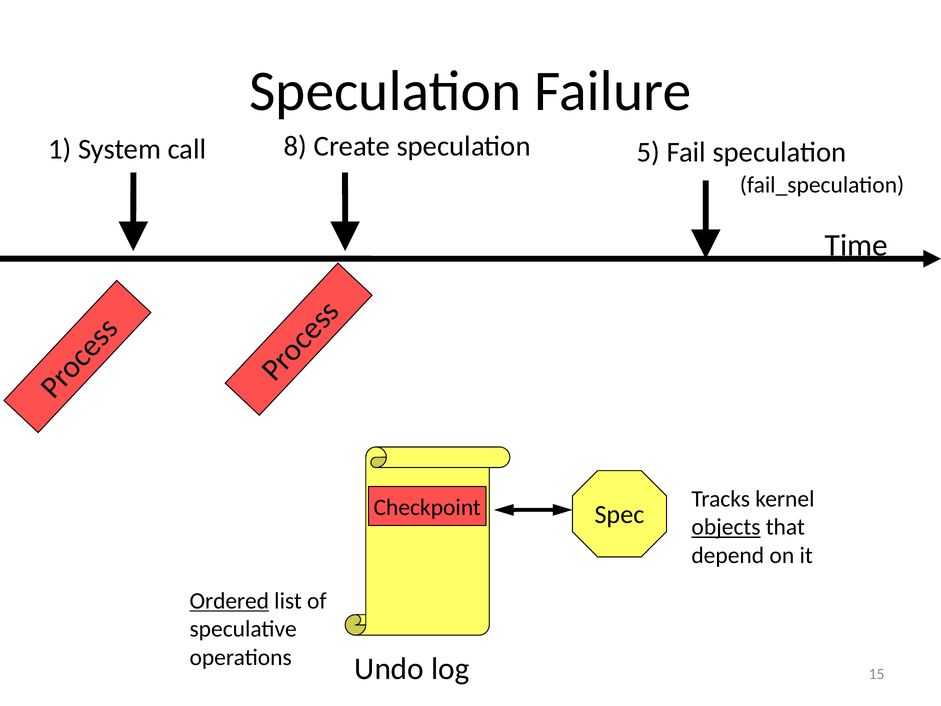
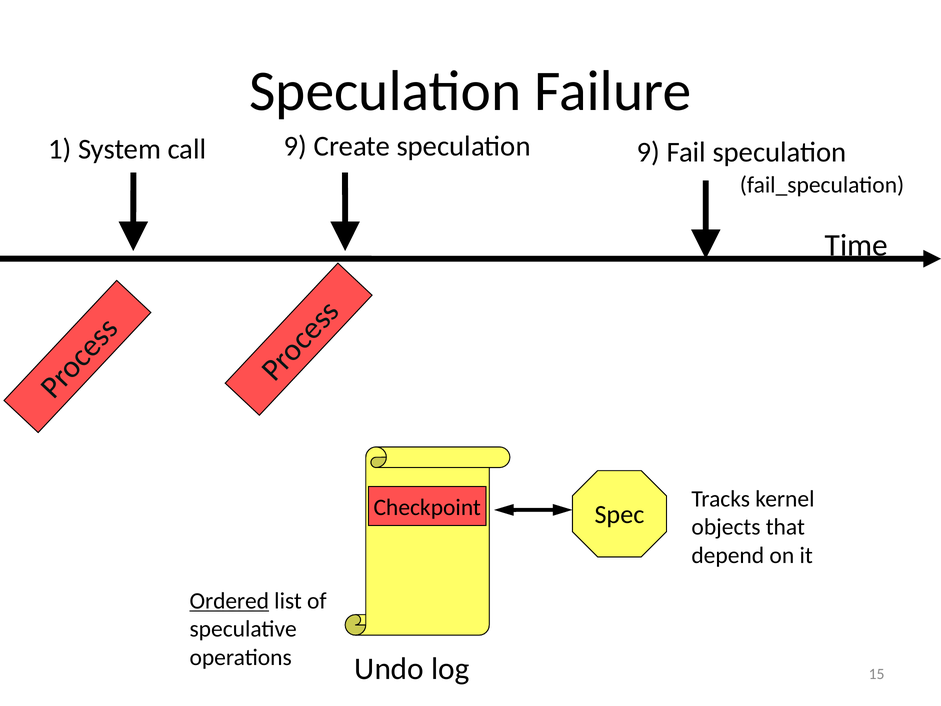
call 8: 8 -> 9 (295, 146)
speculation 5: 5 -> 9 (648, 152)
objects underline: present -> none (726, 527)
